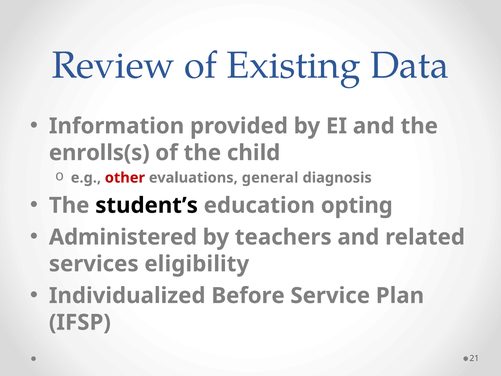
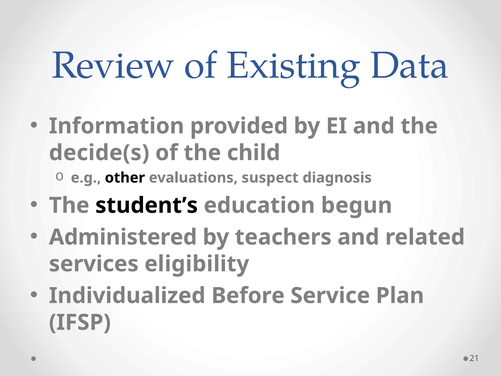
enrolls(s: enrolls(s -> decide(s (99, 153)
other colour: red -> black (125, 178)
general: general -> suspect (270, 178)
opting: opting -> begun (357, 205)
